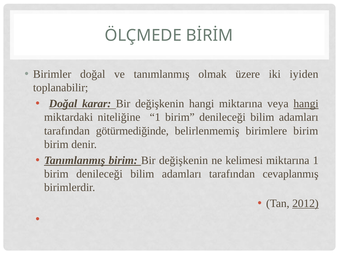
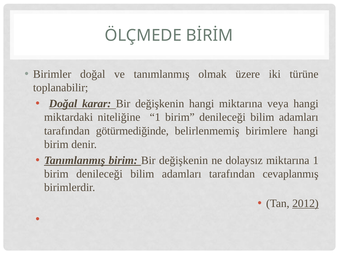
iyiden: iyiden -> türüne (304, 74)
hangi underline: present -> none (306, 104)
birimlere birim: birim -> hangi (306, 131)
kelimesi: kelimesi -> dolaysız (244, 160)
